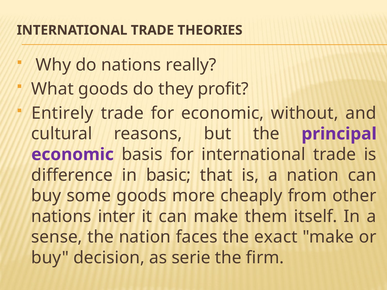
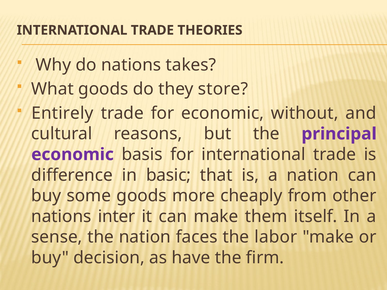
really: really -> takes (191, 65)
profit: profit -> store (223, 89)
exact: exact -> labor (276, 237)
serie: serie -> have (191, 258)
